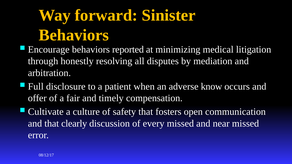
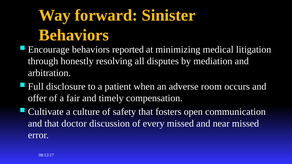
know: know -> room (211, 87)
clearly: clearly -> doctor (74, 124)
